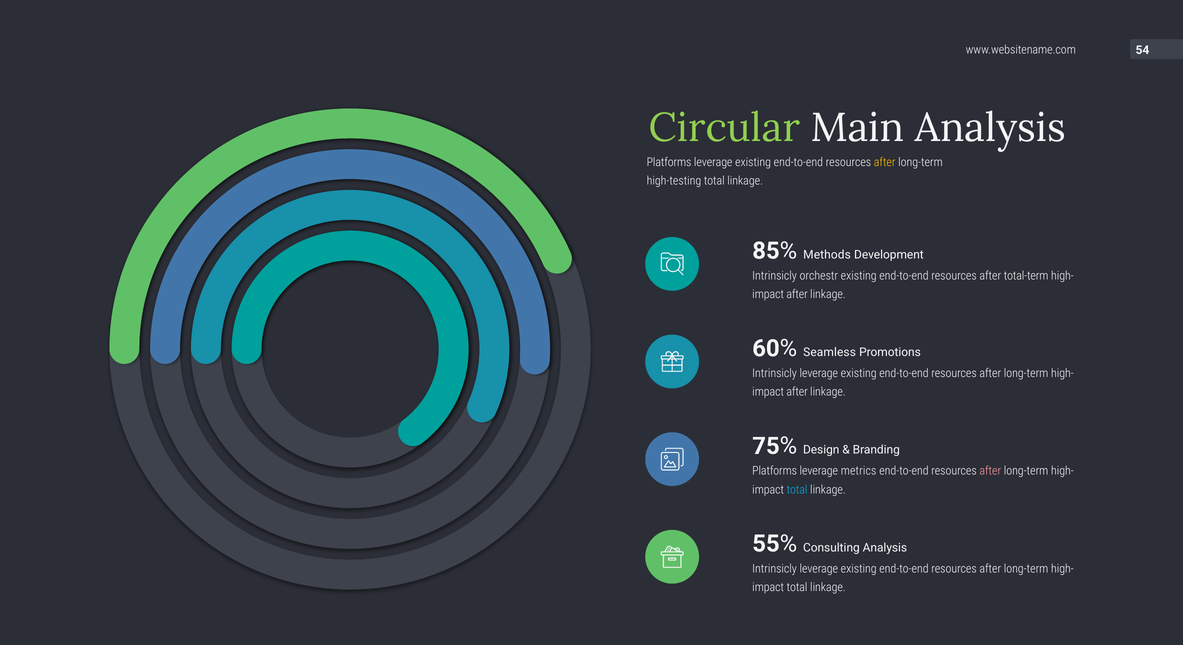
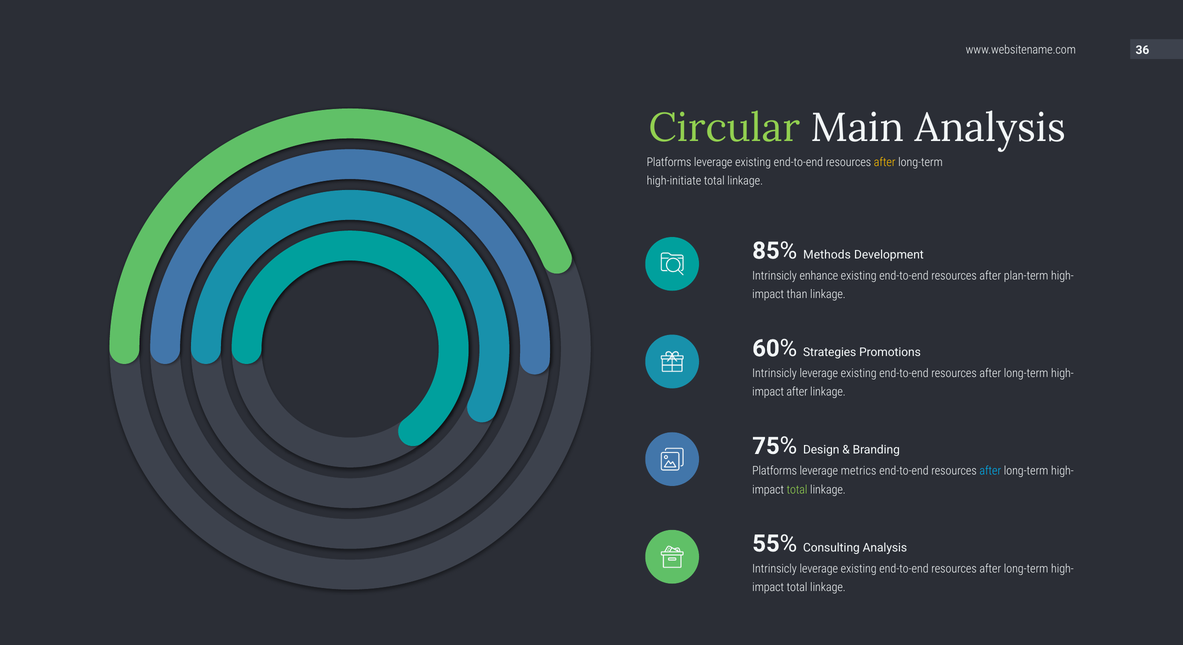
54: 54 -> 36 (1142, 50)
high-testing: high-testing -> high-initiate (674, 181)
orchestr: orchestr -> enhance (819, 276)
total-term: total-term -> plan-term (1026, 276)
after: after -> than (797, 294)
Seamless: Seamless -> Strategies (830, 353)
after colour: pink -> light blue (990, 471)
total colour: light blue -> light green (797, 490)
